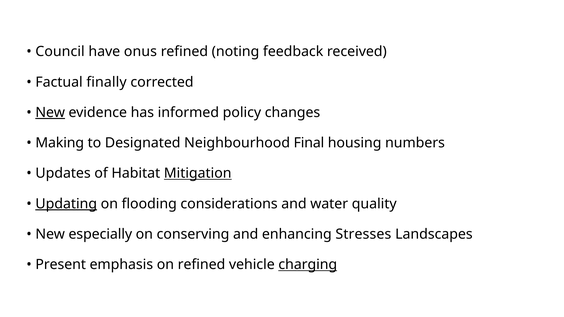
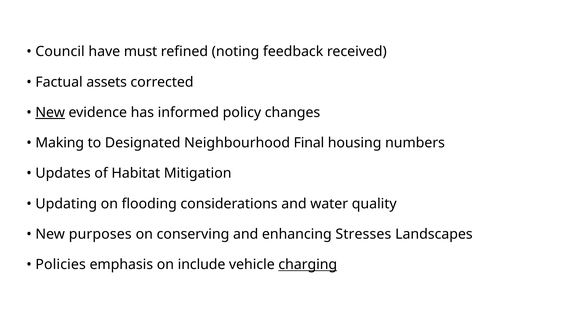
onus: onus -> must (141, 52)
finally: finally -> assets (107, 82)
Mitigation underline: present -> none (198, 173)
Updating underline: present -> none (66, 204)
especially: especially -> purposes (100, 234)
Present: Present -> Policies (61, 265)
on refined: refined -> include (202, 265)
